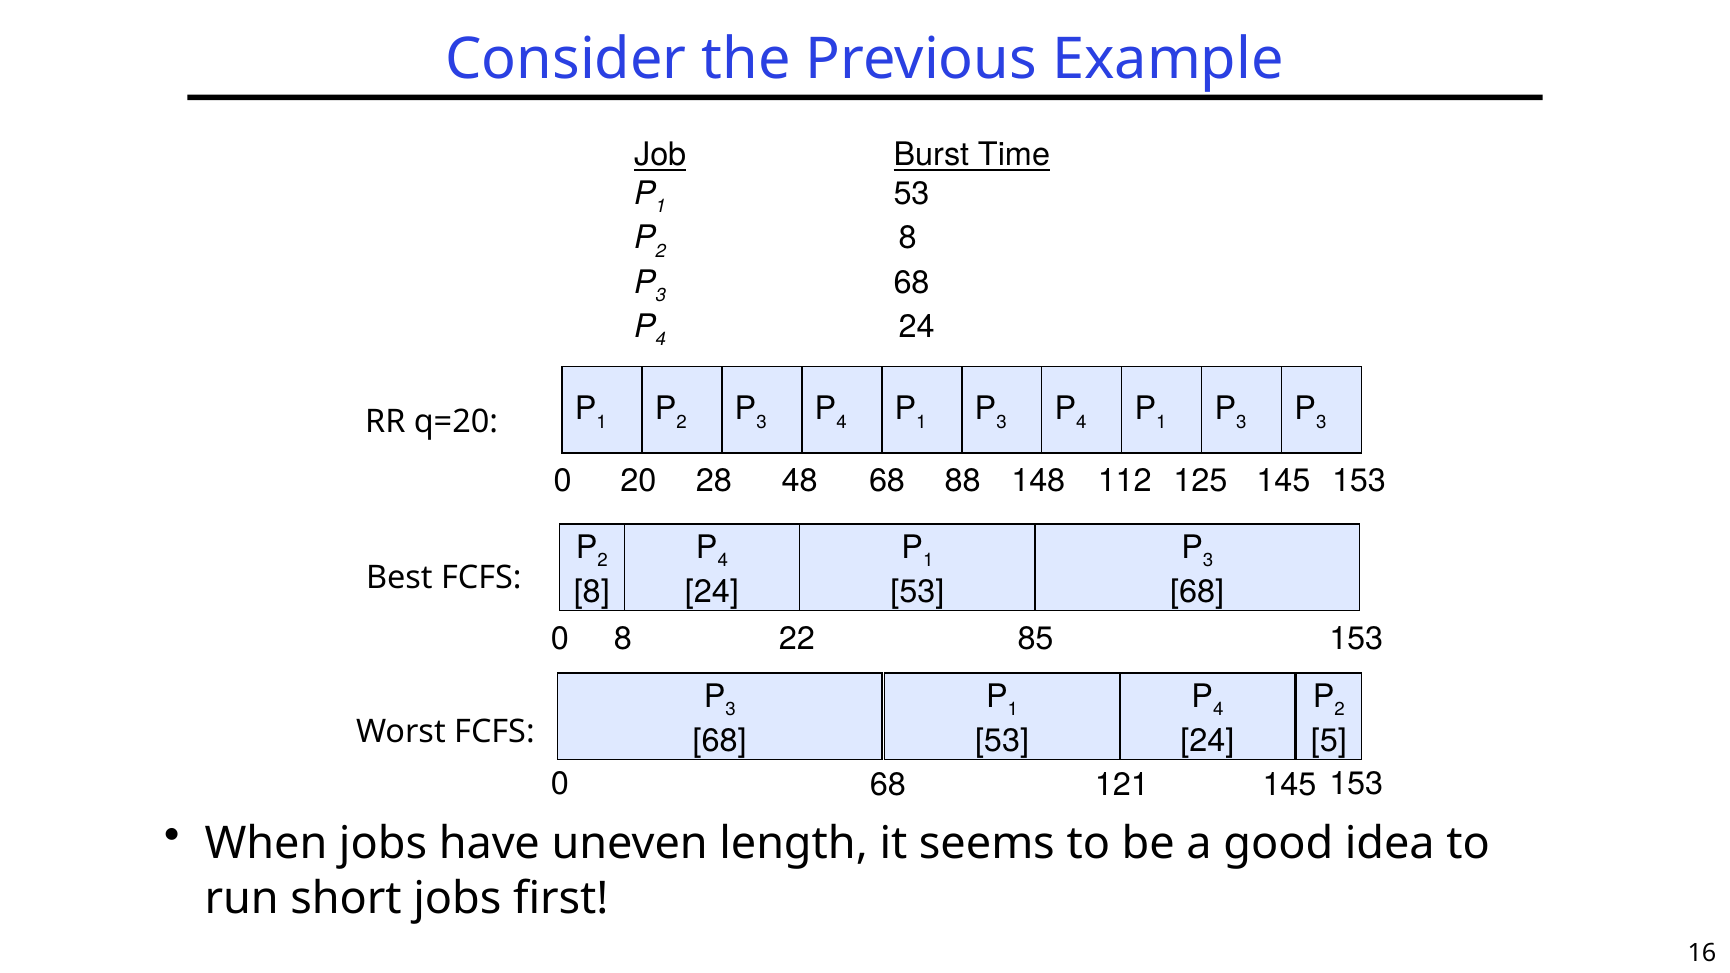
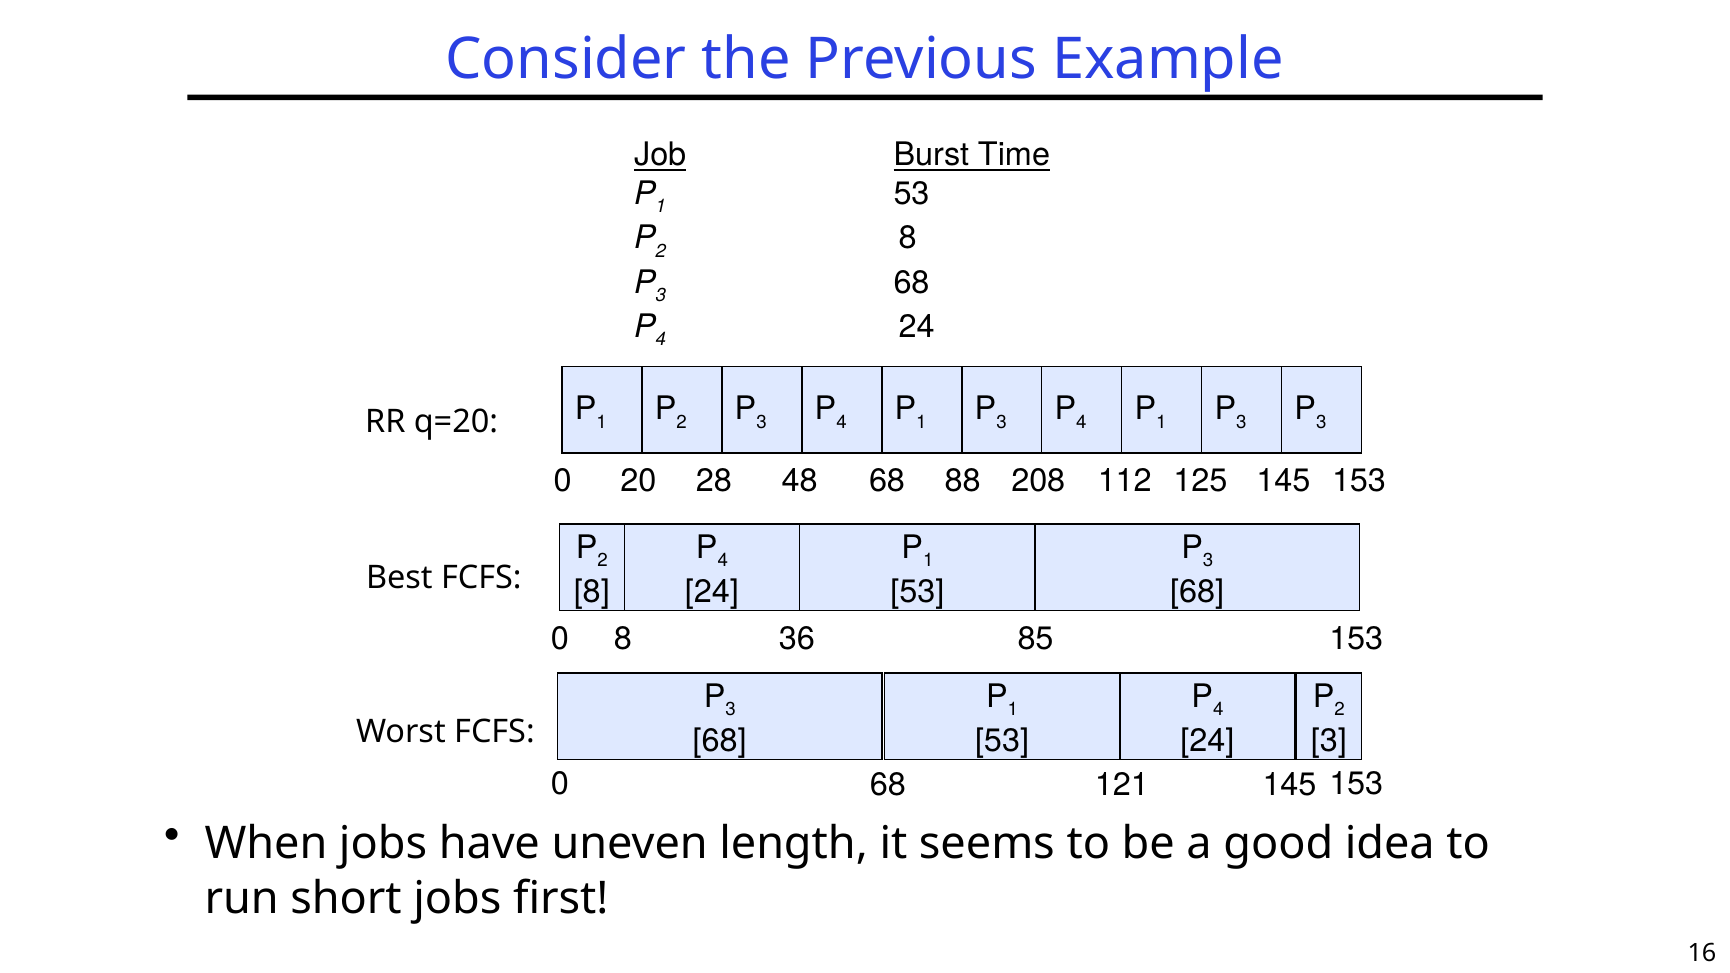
148: 148 -> 208 (1038, 481)
22: 22 -> 36 (797, 639)
5: 5 -> 3 (1329, 741)
